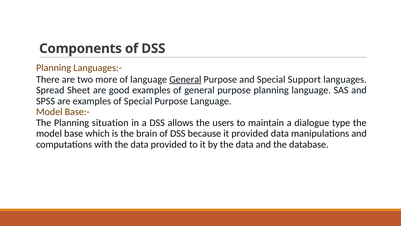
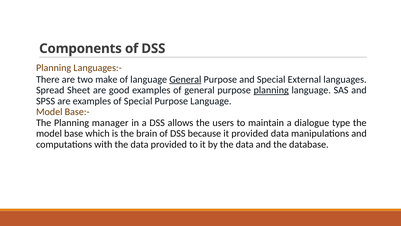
more: more -> make (106, 79)
Support: Support -> External (304, 79)
planning underline: none -> present (271, 90)
situation: situation -> manager (110, 123)
